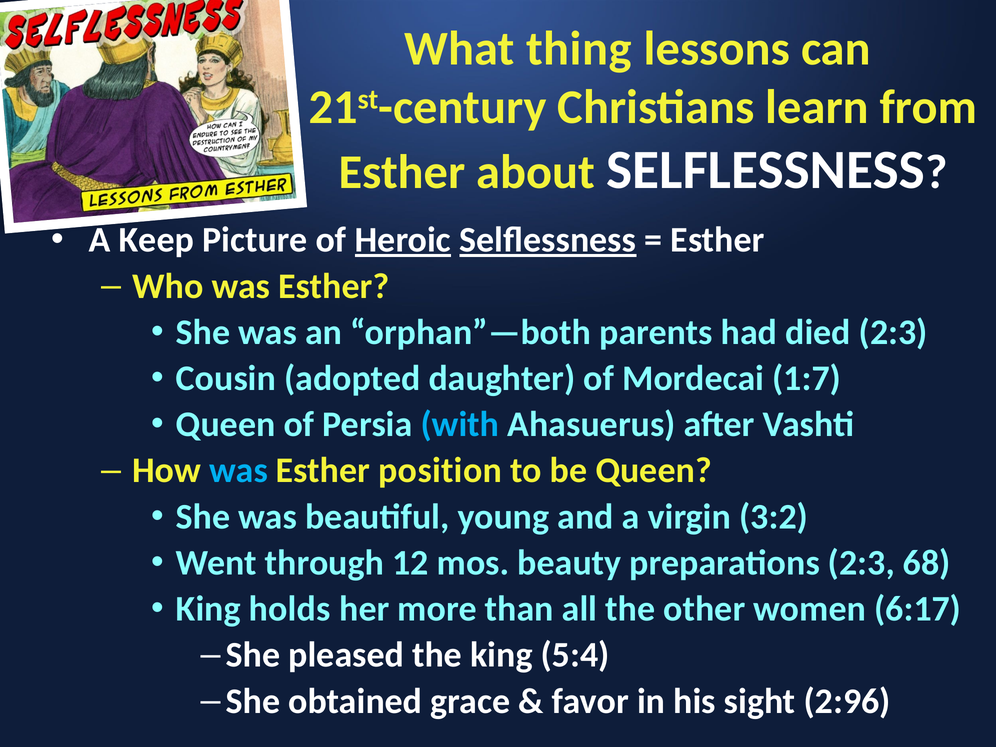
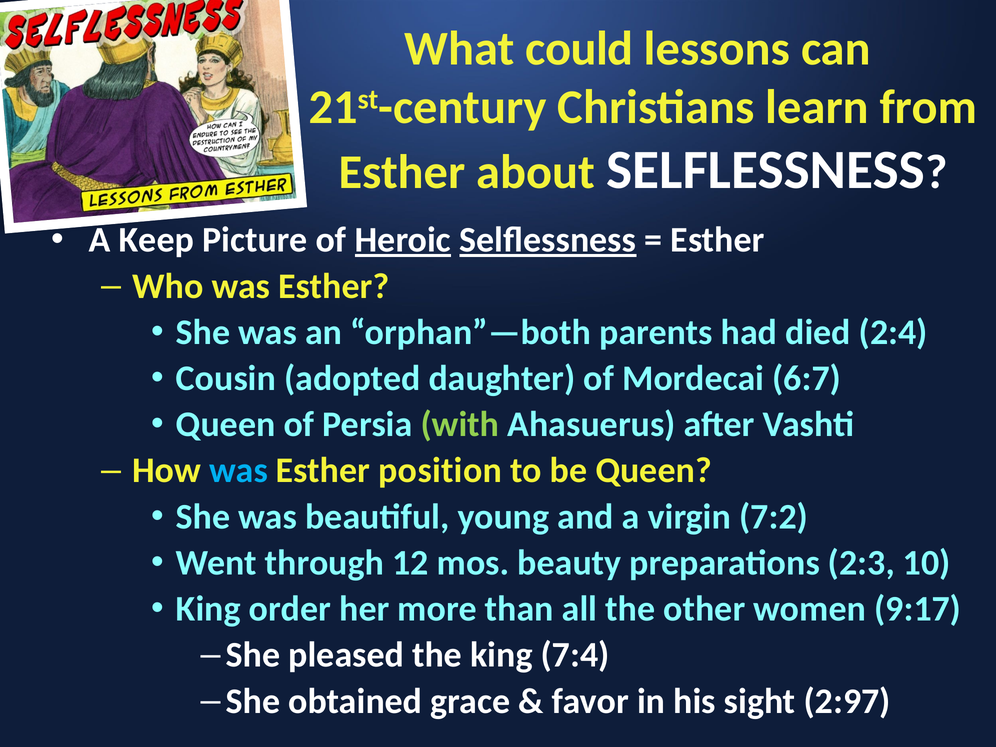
thing: thing -> could (579, 49)
died 2:3: 2:3 -> 2:4 (893, 332)
1:7: 1:7 -> 6:7 (807, 378)
with colour: light blue -> light green (460, 424)
3:2: 3:2 -> 7:2 (774, 517)
68: 68 -> 10 (927, 563)
holds: holds -> order (290, 609)
6:17: 6:17 -> 9:17 (918, 609)
5:4: 5:4 -> 7:4 (575, 655)
2:96: 2:96 -> 2:97 (847, 701)
